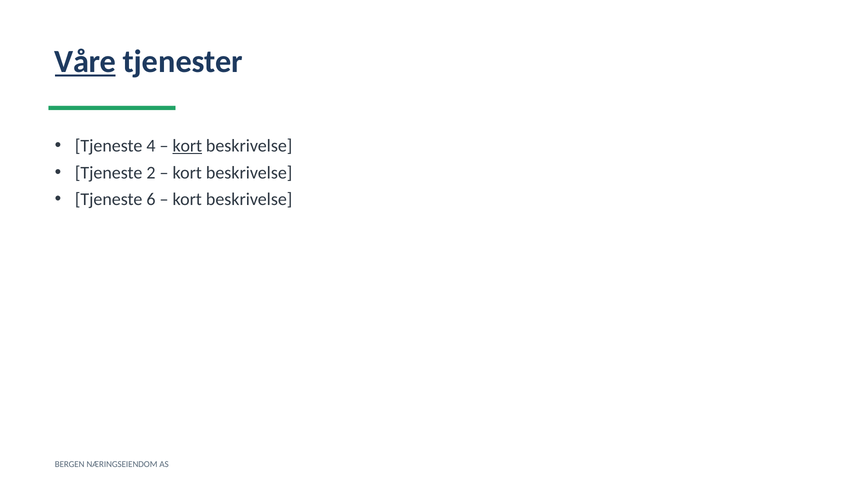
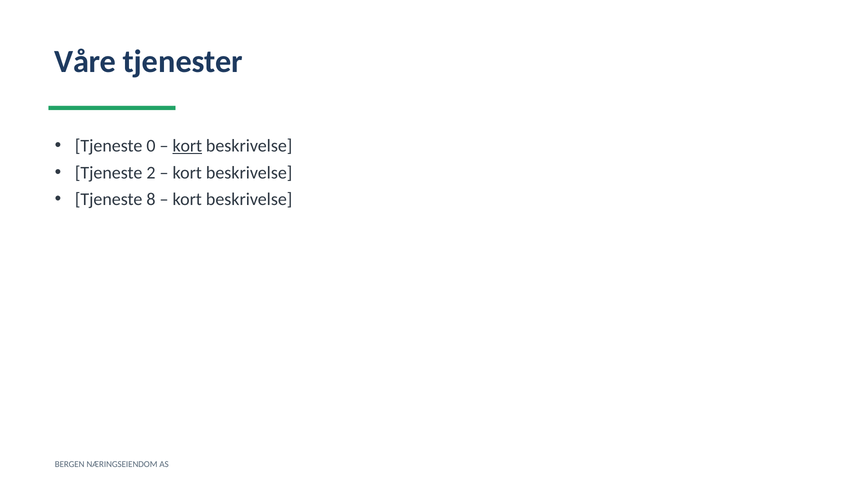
Våre underline: present -> none (85, 61)
4: 4 -> 0 (151, 146)
6: 6 -> 8 (151, 200)
